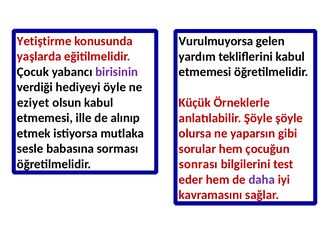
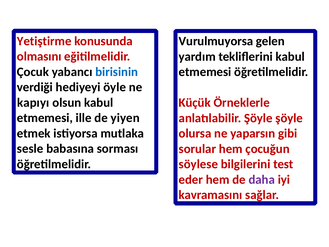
yaşlarda: yaşlarda -> olmasını (39, 56)
birisinin colour: purple -> blue (117, 72)
eziyet: eziyet -> kapıyı (33, 102)
alınıp: alınıp -> yiyen (125, 118)
sonrası: sonrası -> söylese (198, 164)
